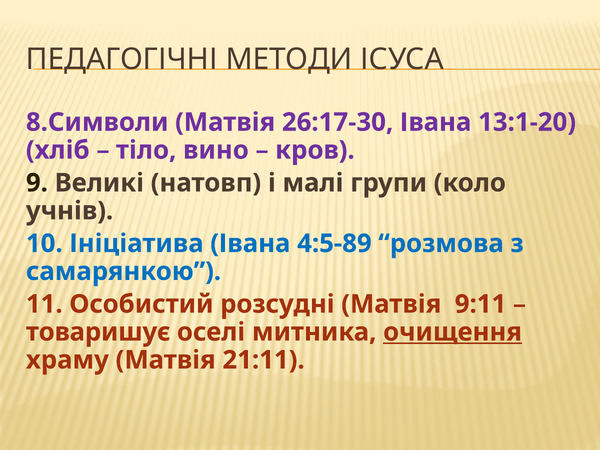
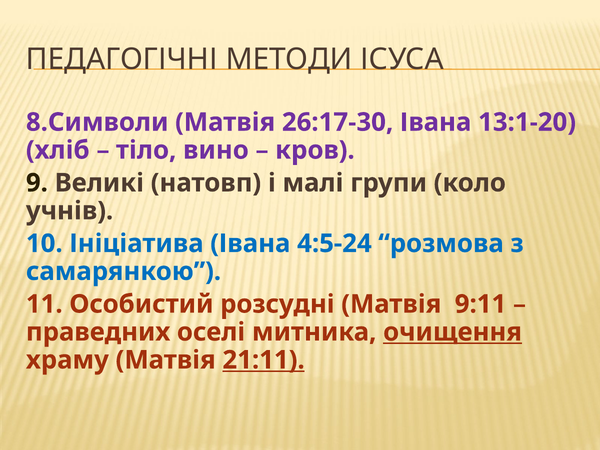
4:5-89: 4:5-89 -> 4:5-24 (334, 244)
товаришує: товаришує -> праведних (98, 332)
21:11 underline: none -> present (264, 360)
